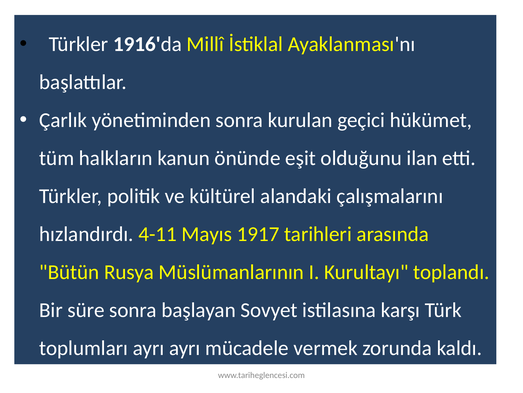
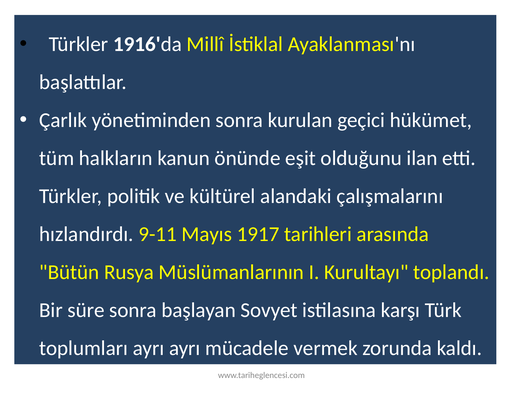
4-11: 4-11 -> 9-11 (158, 234)
